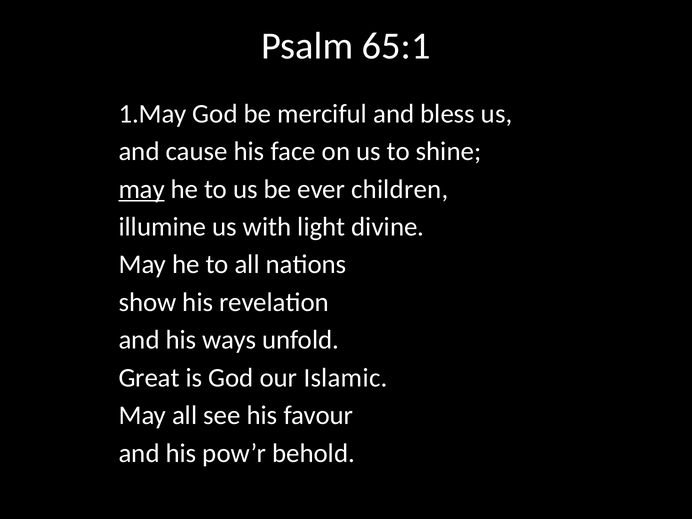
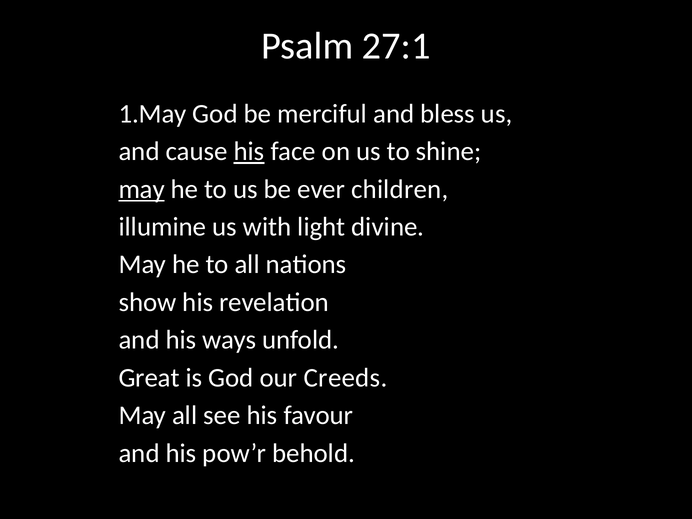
65:1: 65:1 -> 27:1 (396, 46)
his underline: none -> present (249, 151)
Islamic: Islamic -> Creeds (346, 378)
